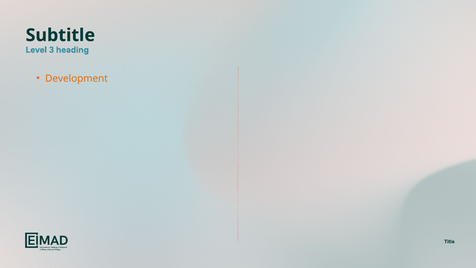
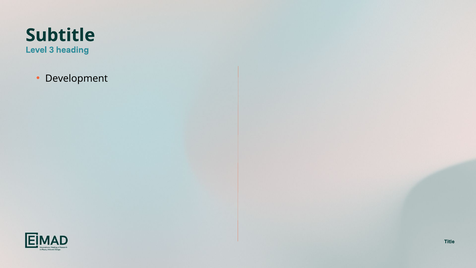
Development colour: orange -> black (77, 78)
